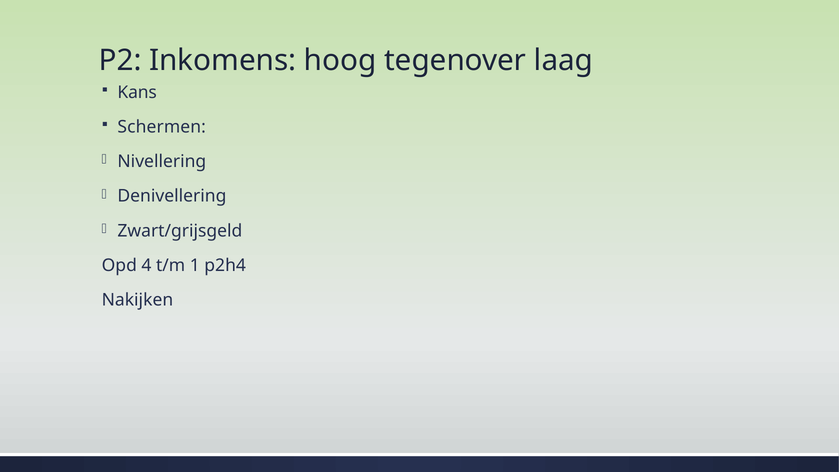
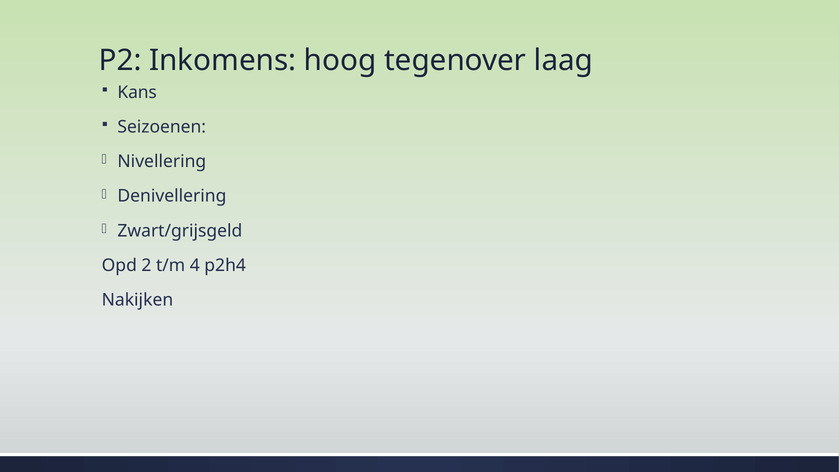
Schermen: Schermen -> Seizoenen (162, 127)
4: 4 -> 2 (146, 265)
1: 1 -> 4 (195, 265)
